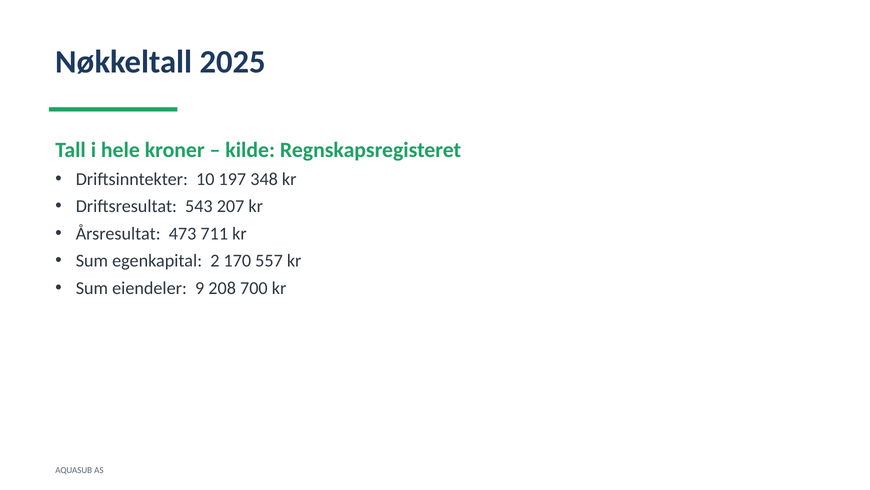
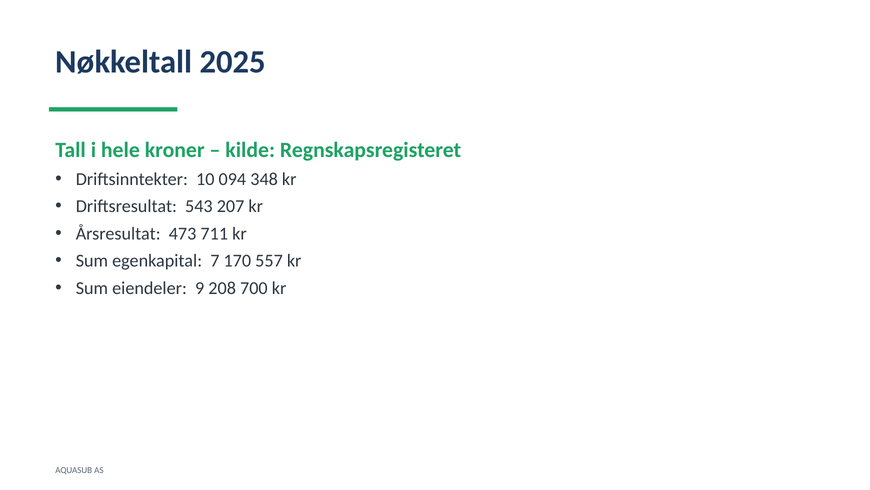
197: 197 -> 094 (232, 179)
2: 2 -> 7 (215, 261)
